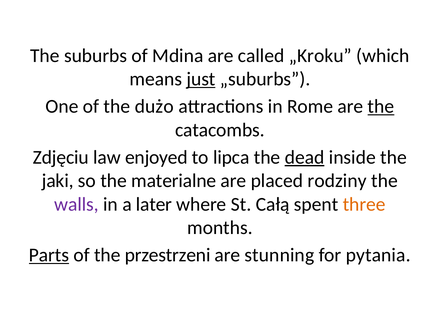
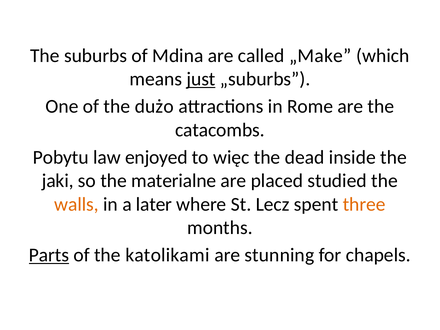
„Kroku: „Kroku -> „Make (320, 56)
the underline: present -> none (381, 106)
Zdjęciu: Zdjęciu -> Pobytu (61, 157)
lipca: lipca -> więc (231, 157)
dead underline: present -> none (305, 157)
rodziny: rodziny -> studied (337, 181)
walls colour: purple -> orange (76, 204)
Całą: Całą -> Lecz (273, 204)
przestrzeni: przestrzeni -> katolikami (167, 255)
pytania: pytania -> chapels (378, 255)
